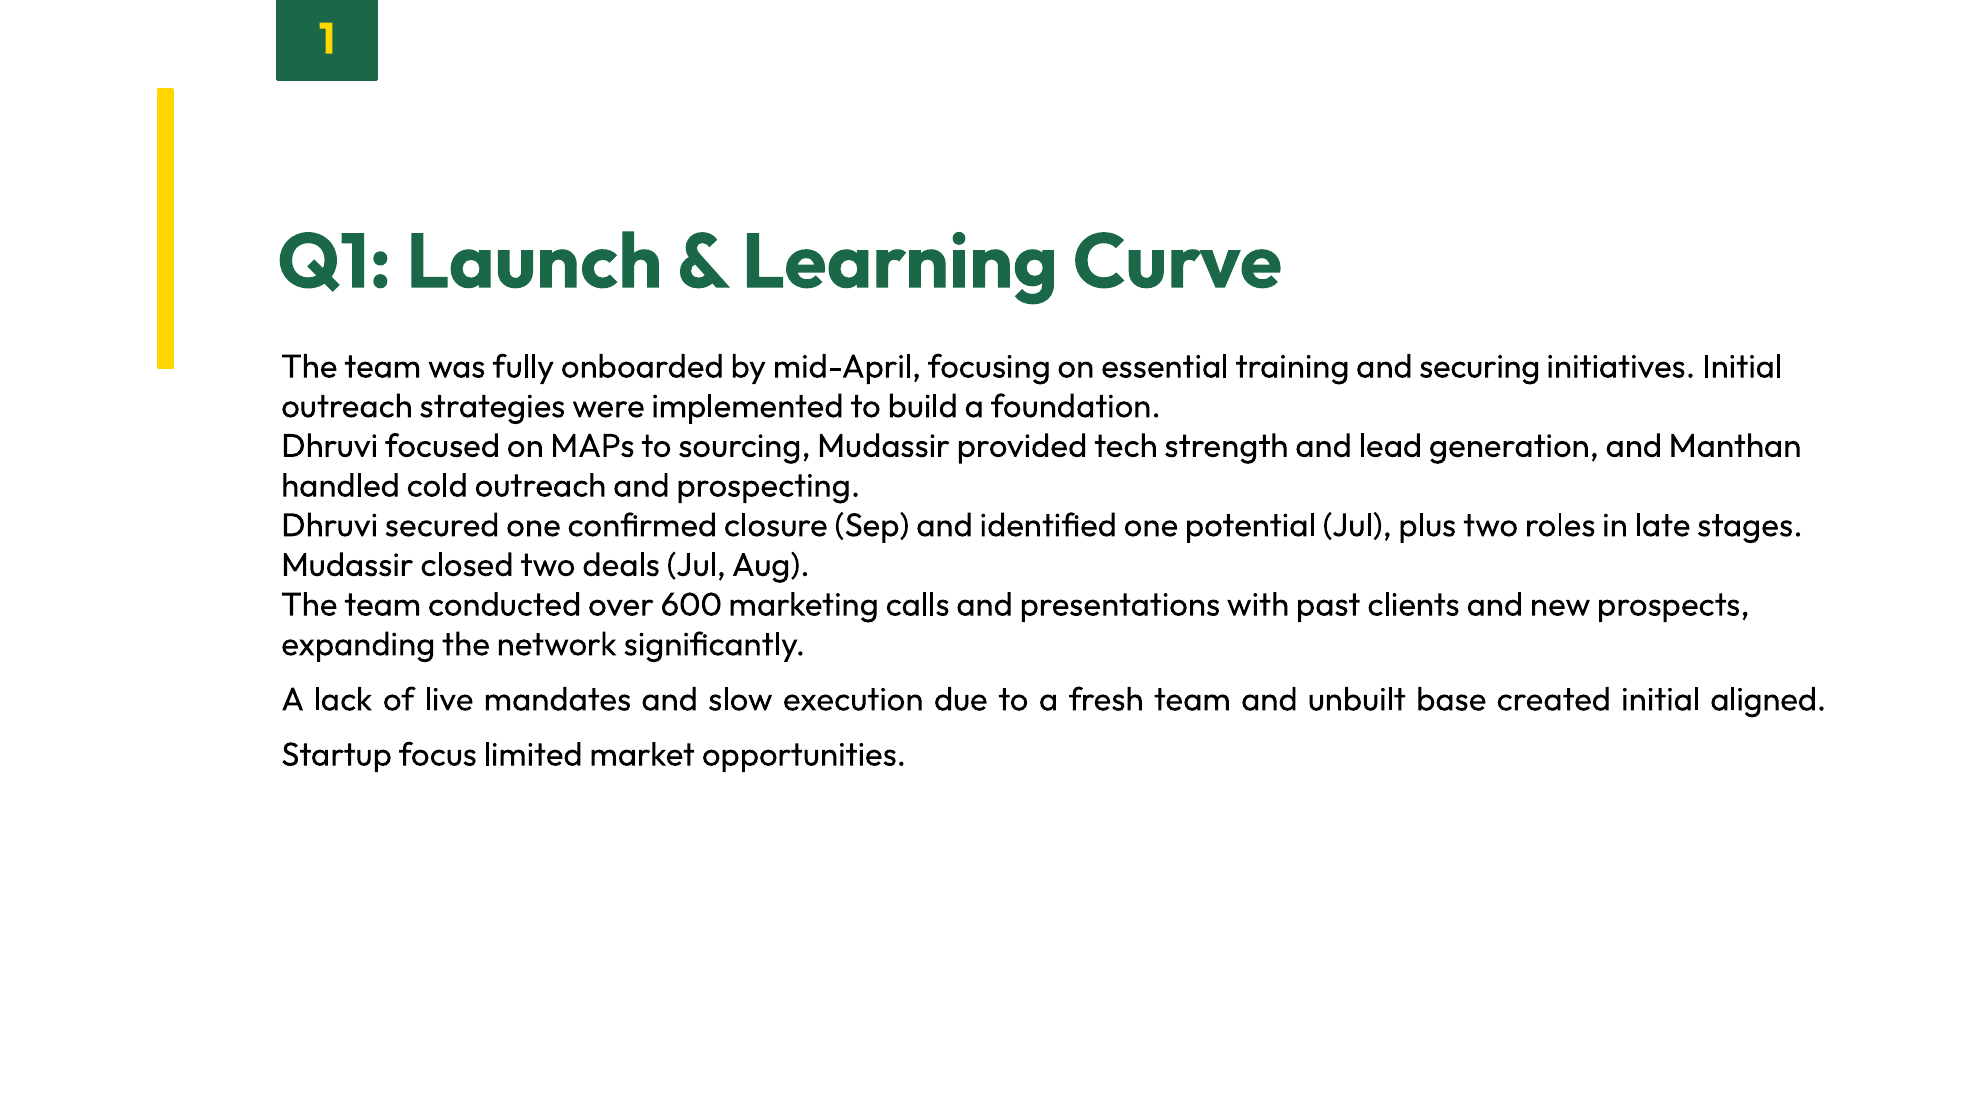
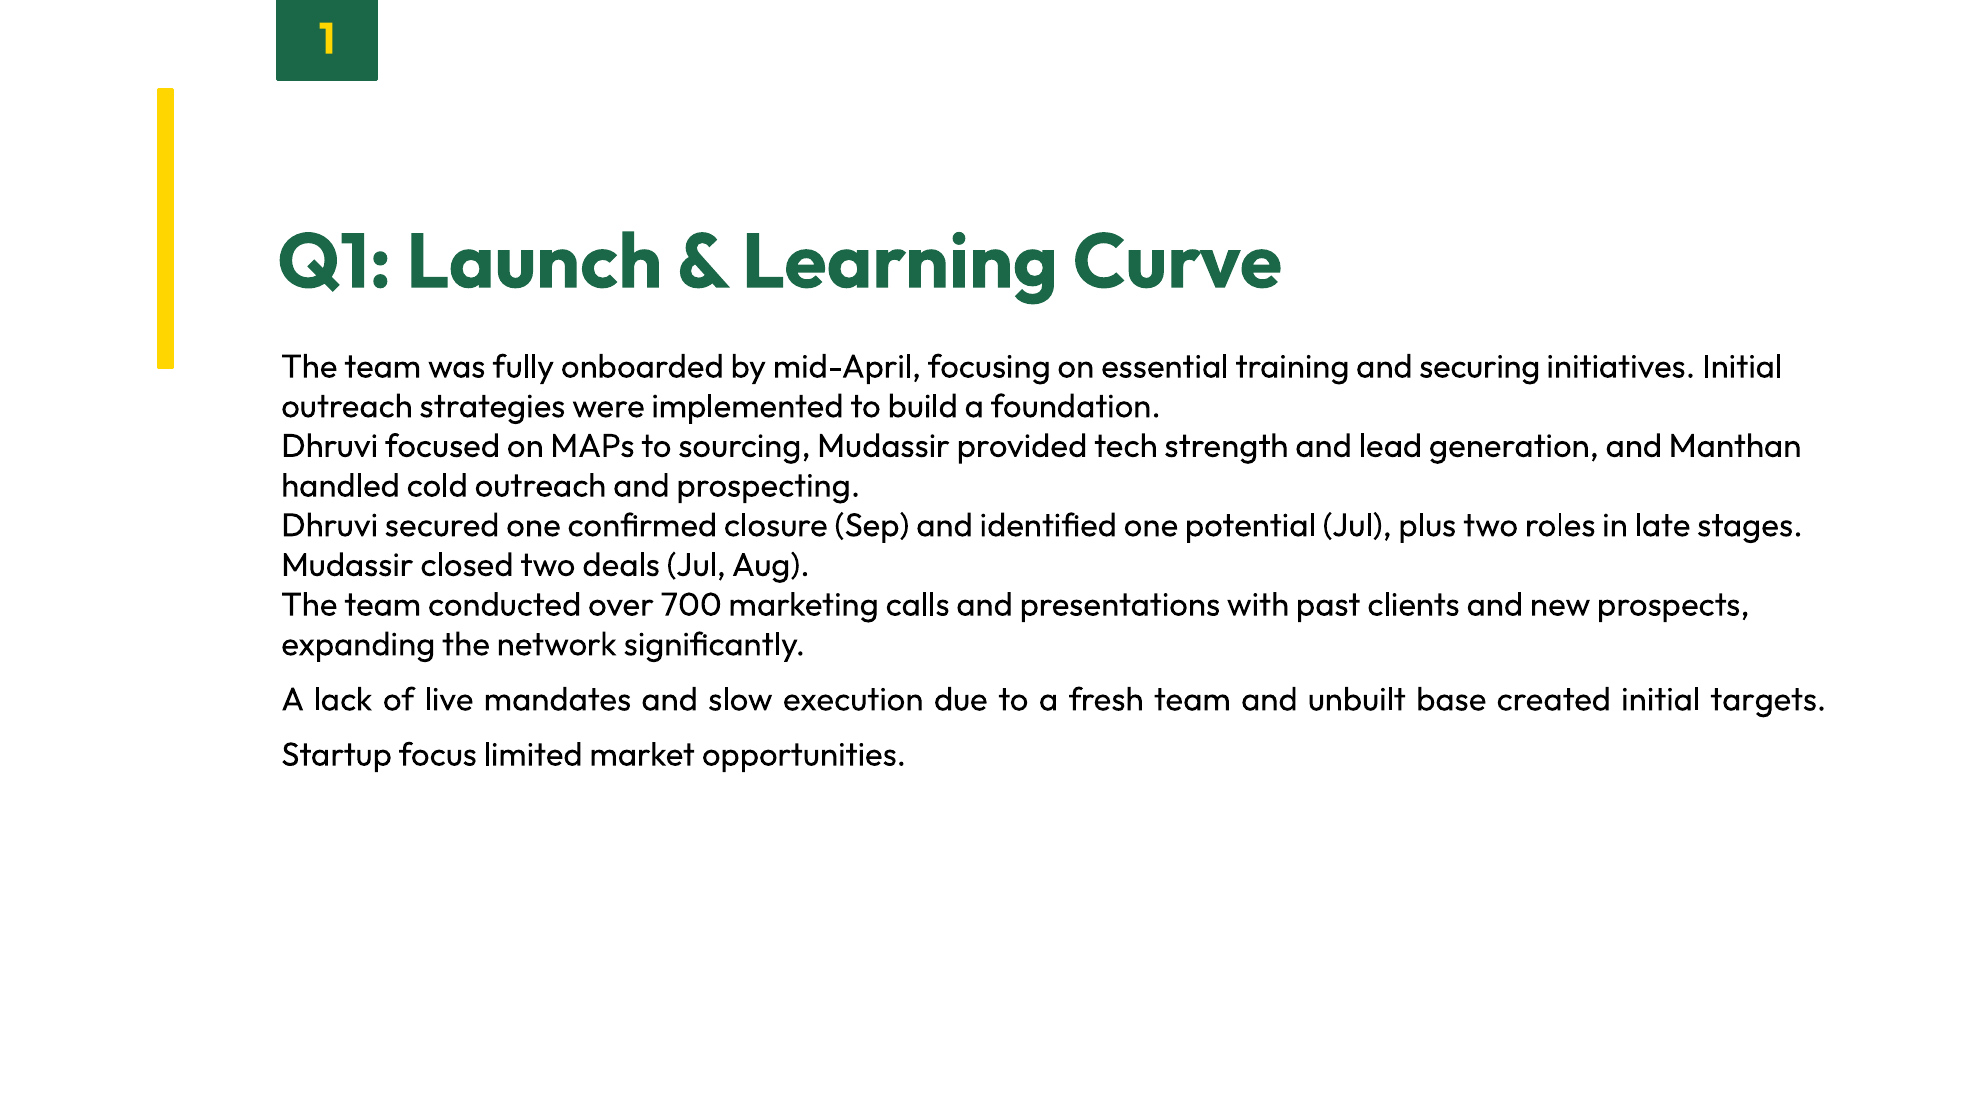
600: 600 -> 700 (691, 604)
aligned: aligned -> targets (1768, 699)
